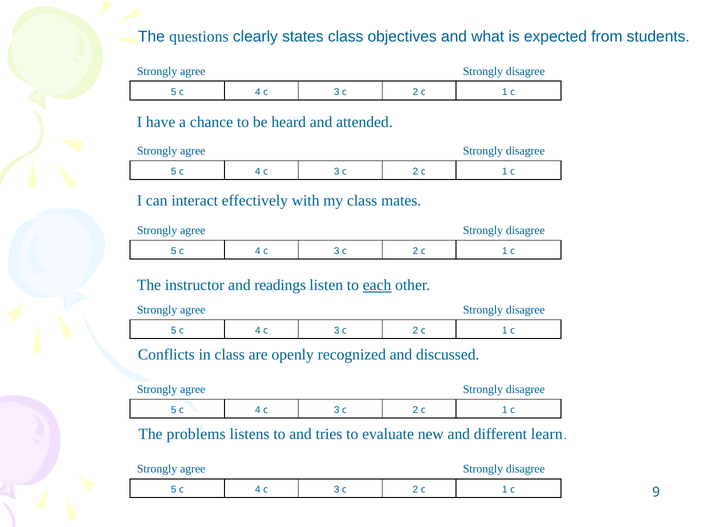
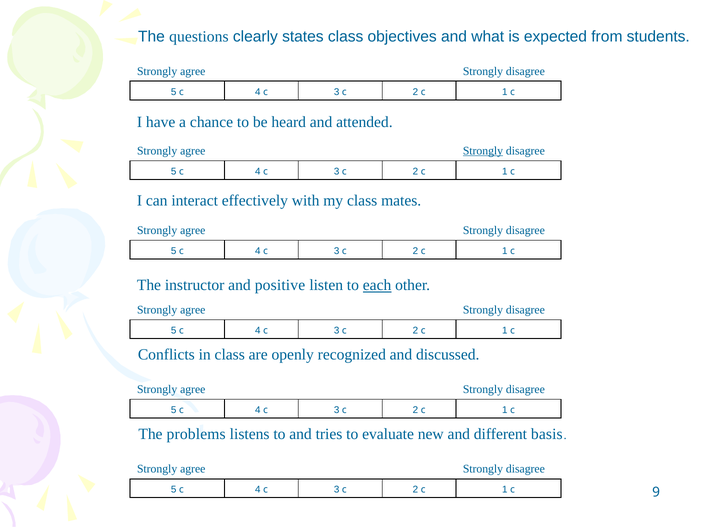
Strongly underline: none -> present (483, 151)
readings: readings -> positive (280, 285)
learn: learn -> basis (547, 434)
